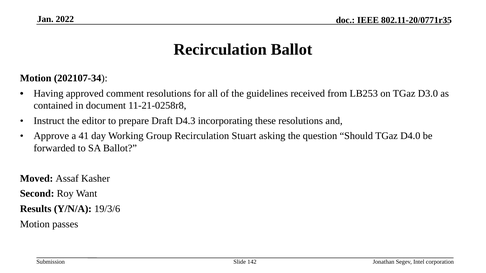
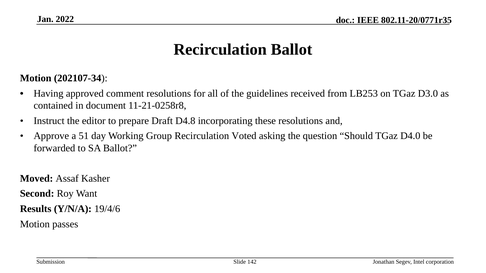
D4.3: D4.3 -> D4.8 (185, 121)
41: 41 -> 51 (84, 136)
Stuart: Stuart -> Voted (244, 136)
19/3/6: 19/3/6 -> 19/4/6 (107, 209)
